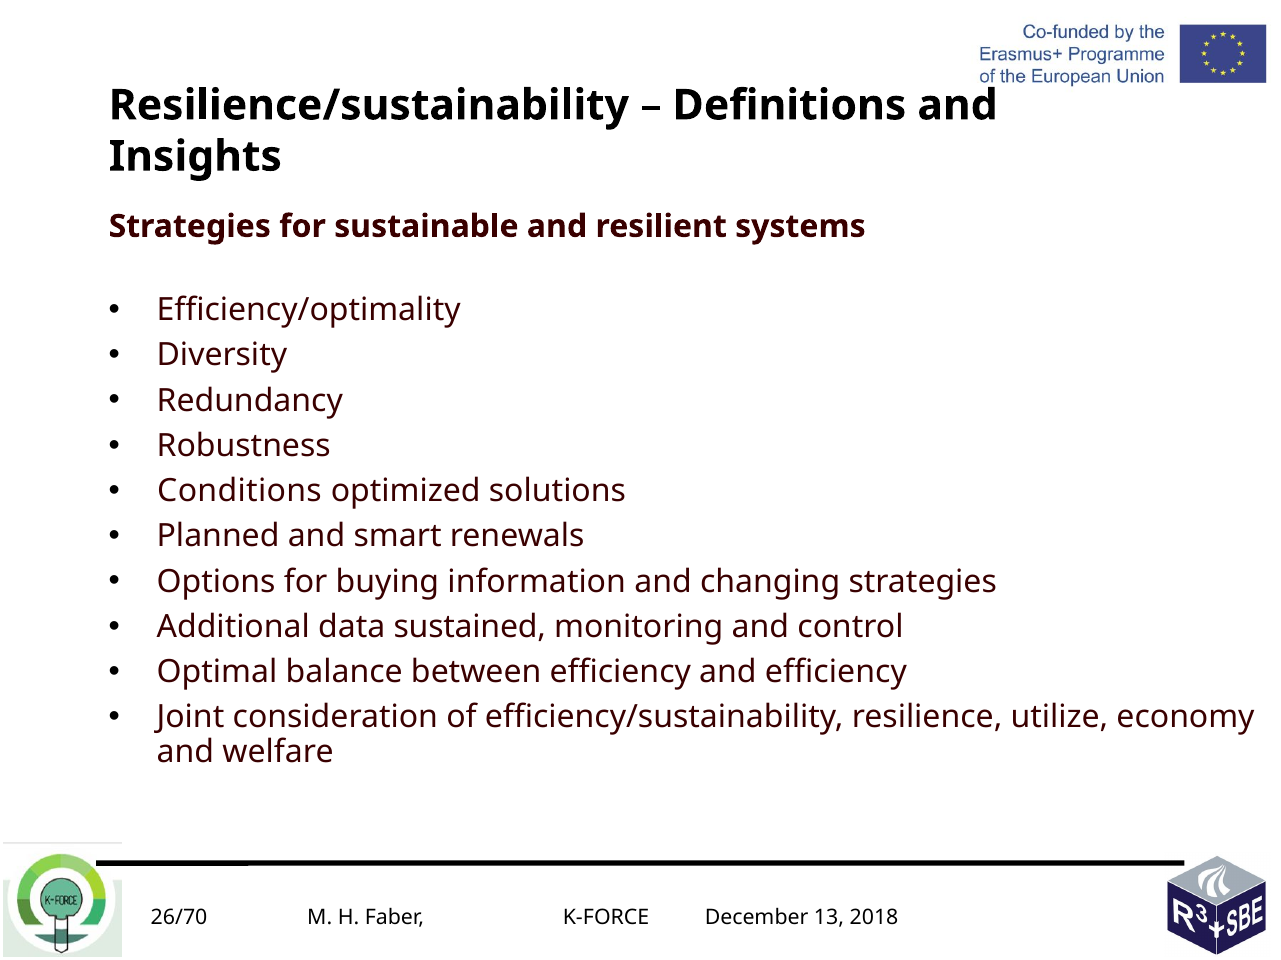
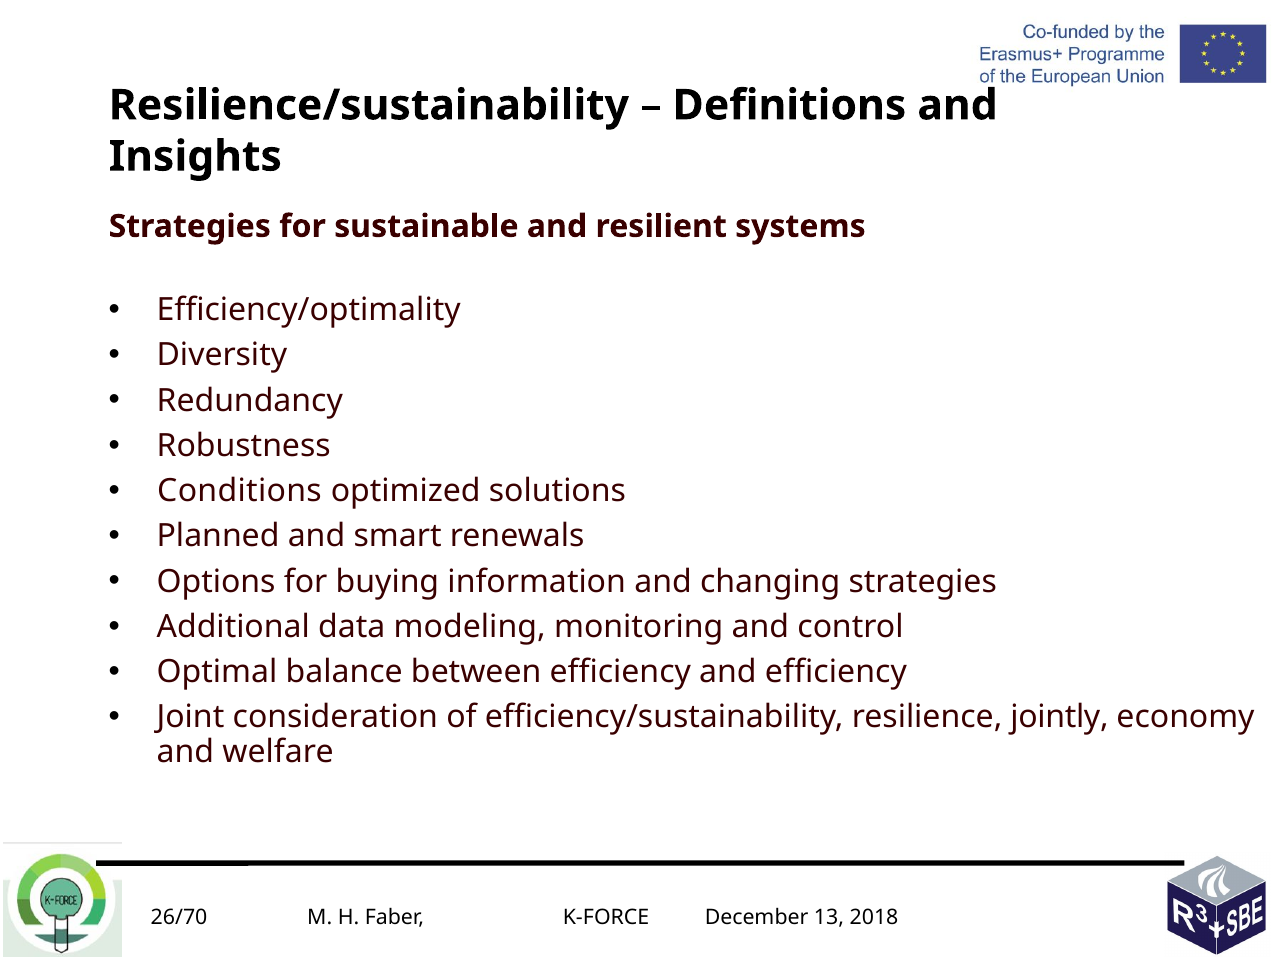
sustained: sustained -> modeling (470, 627)
utilize: utilize -> jointly (1059, 718)
